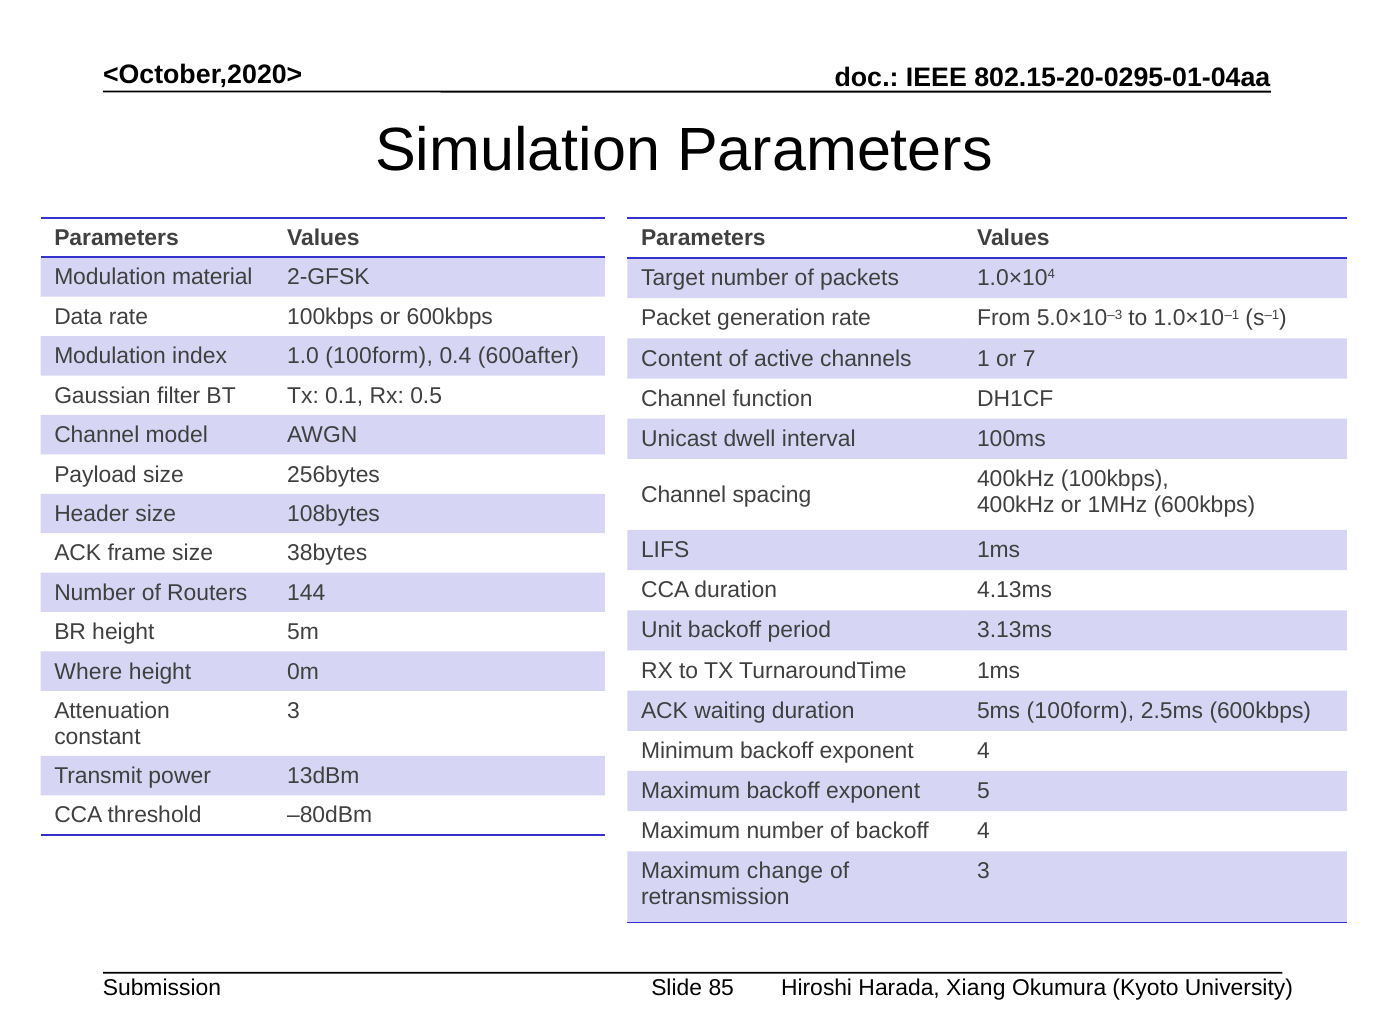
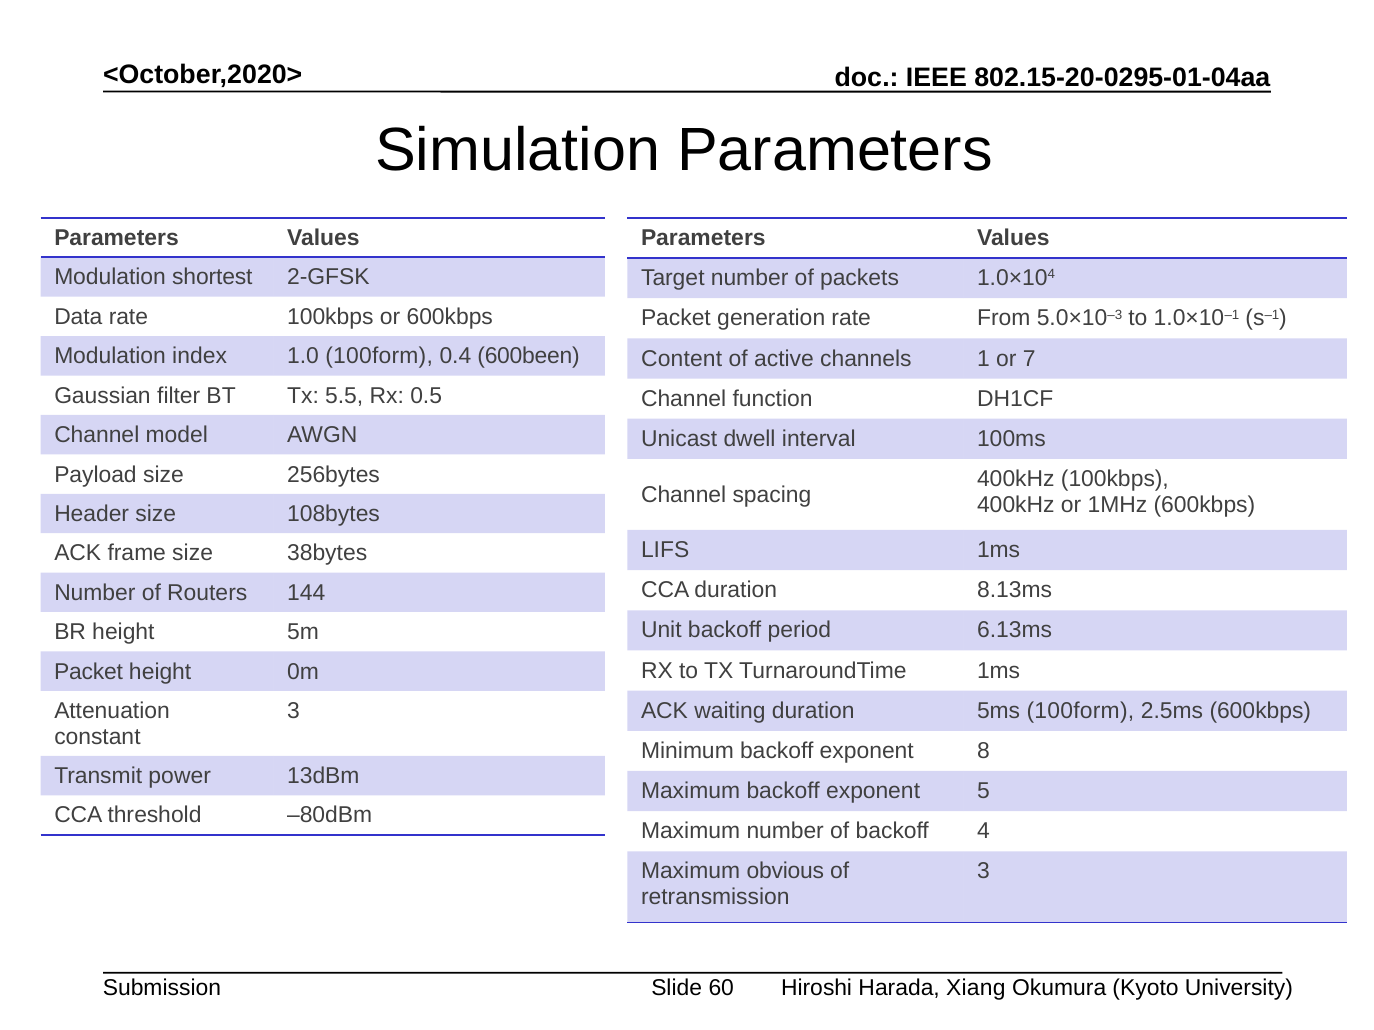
material: material -> shortest (212, 278)
600after: 600after -> 600been (529, 356)
0.1: 0.1 -> 5.5 (344, 396)
4.13ms: 4.13ms -> 8.13ms (1015, 591)
3.13ms: 3.13ms -> 6.13ms (1015, 631)
Where: Where -> Packet (89, 672)
exponent 4: 4 -> 8 (984, 751)
change: change -> obvious (785, 872)
85: 85 -> 60 (721, 988)
